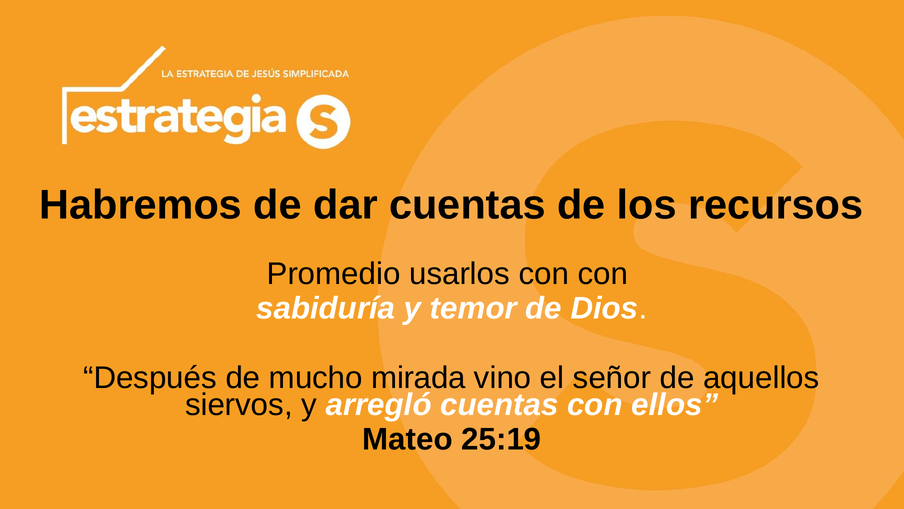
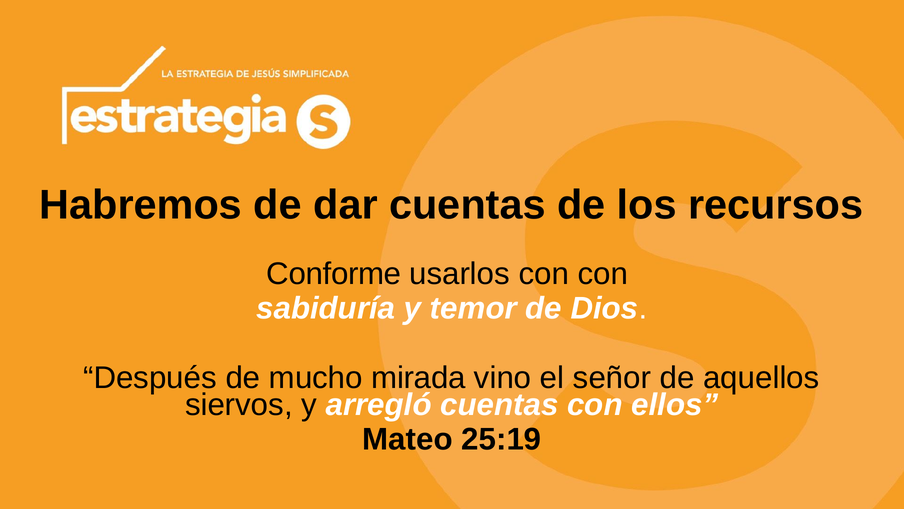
Promedio: Promedio -> Conforme (334, 274)
